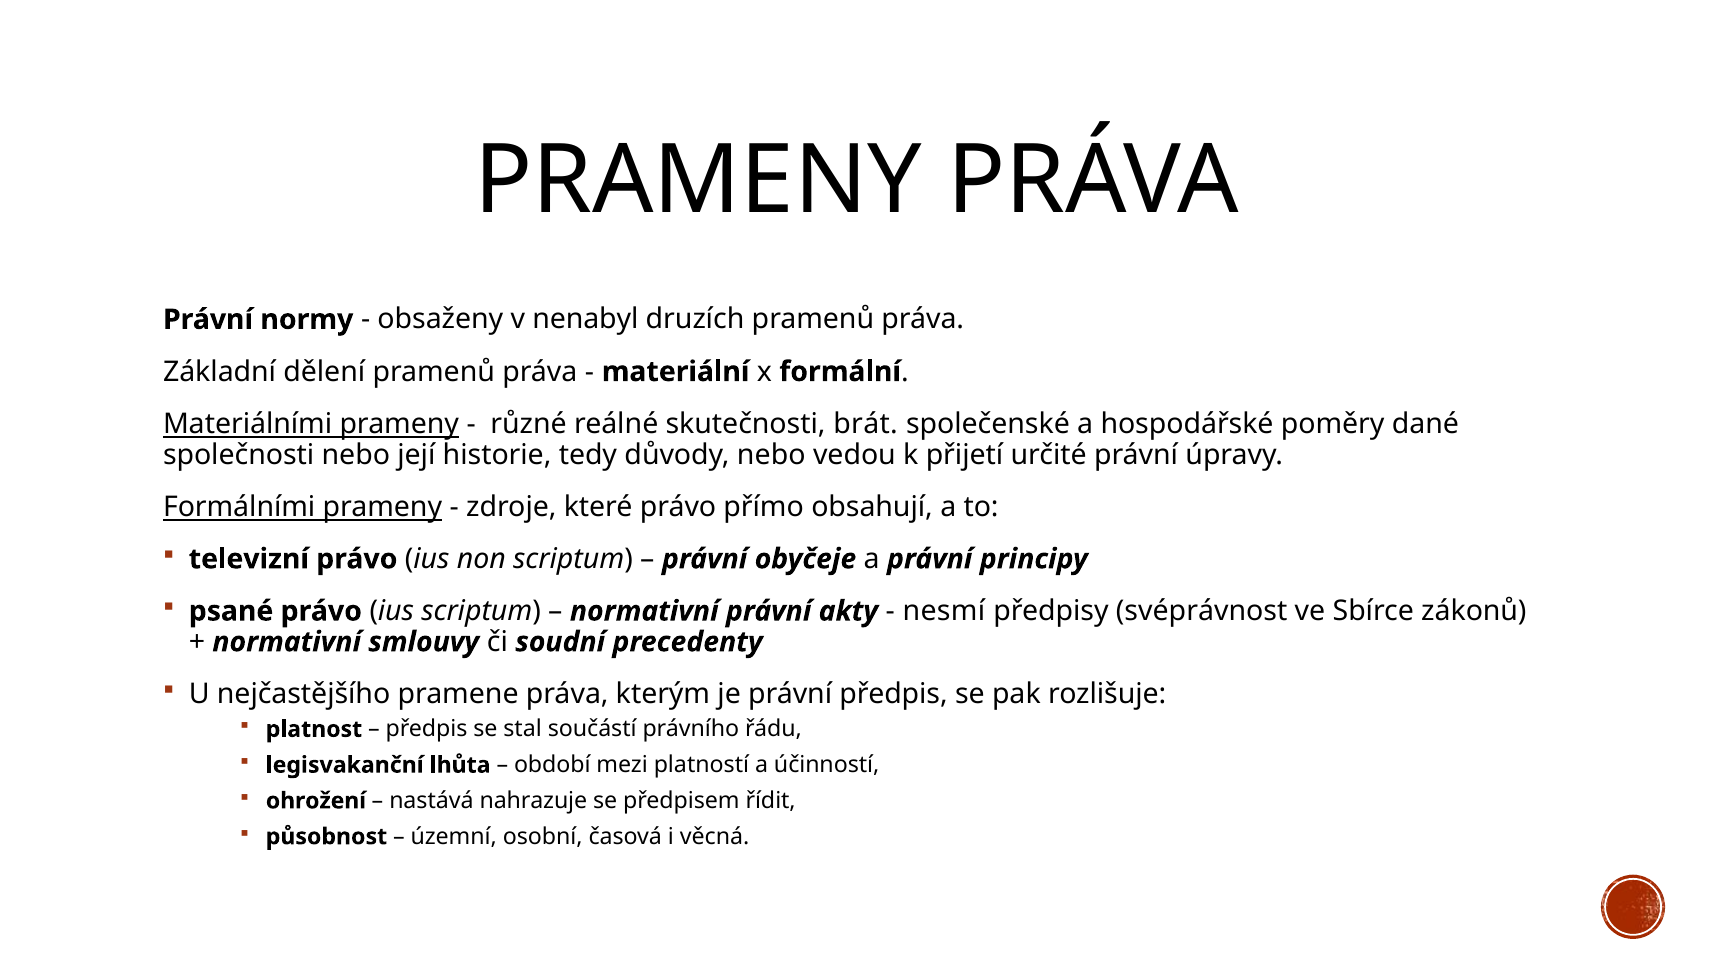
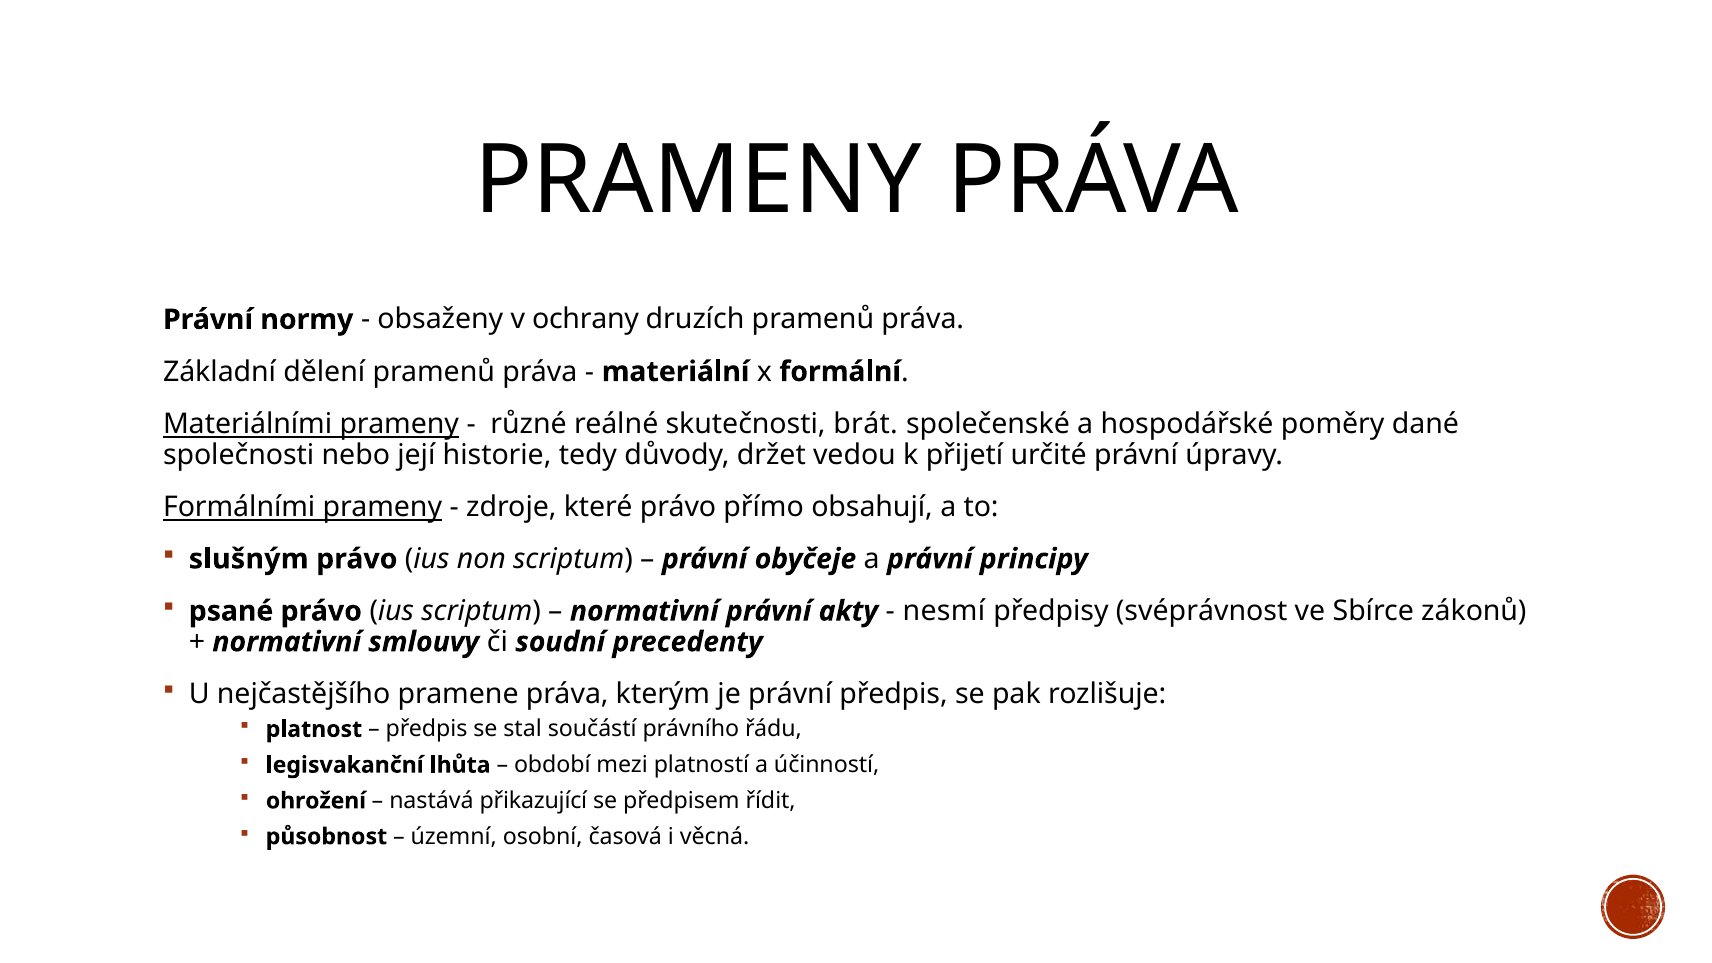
nenabyl: nenabyl -> ochrany (585, 320)
důvody nebo: nebo -> držet (771, 455)
televizní: televizní -> slušným (249, 559)
nahrazuje: nahrazuje -> přikazující (533, 801)
